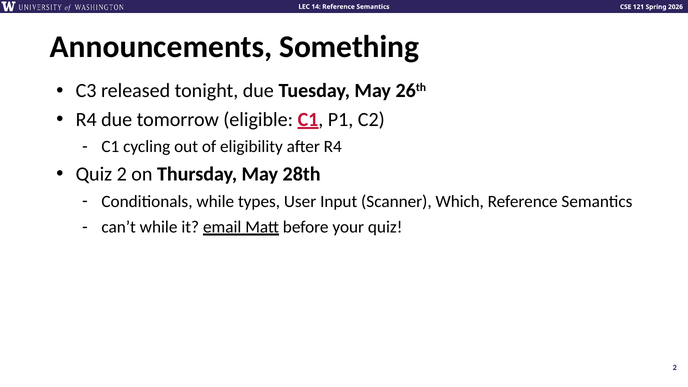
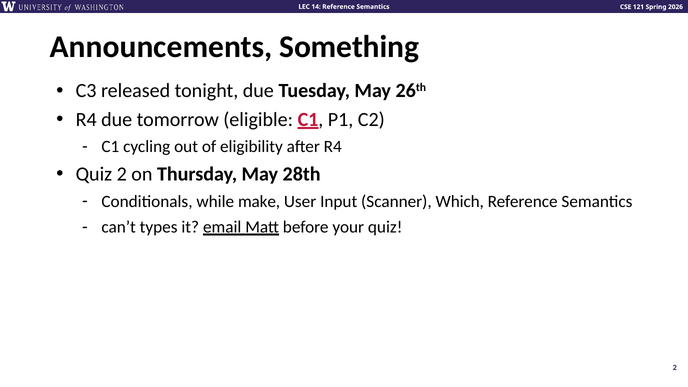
types: types -> make (259, 201)
can’t while: while -> types (159, 227)
